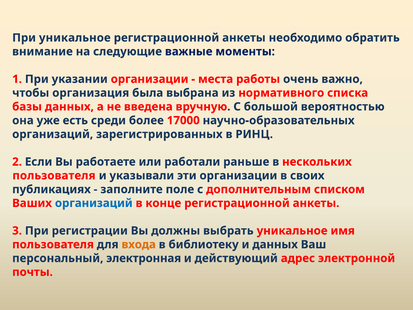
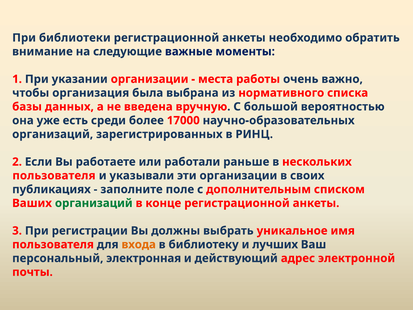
При уникальное: уникальное -> библиотеки (75, 38)
организаций colour: blue -> green (94, 203)
и данных: данных -> лучших (275, 244)
